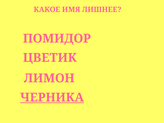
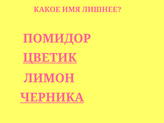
ЦВЕТИК underline: none -> present (50, 58)
